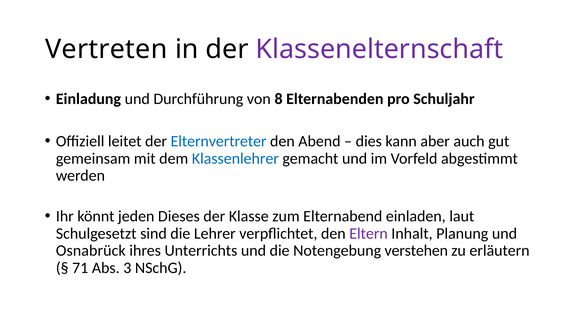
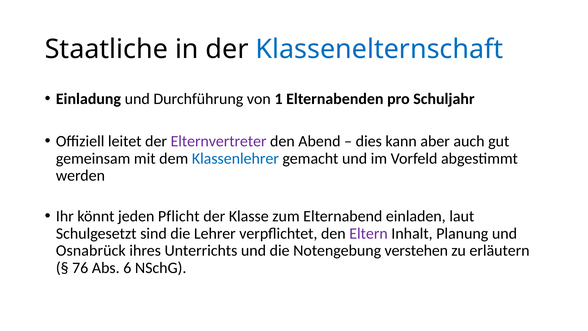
Vertreten: Vertreten -> Staatliche (106, 49)
Klassenelternschaft colour: purple -> blue (379, 49)
8: 8 -> 1 (279, 99)
Elternvertreter colour: blue -> purple (219, 141)
Dieses: Dieses -> Pflicht (179, 216)
71: 71 -> 76 (80, 268)
3: 3 -> 6 (127, 268)
